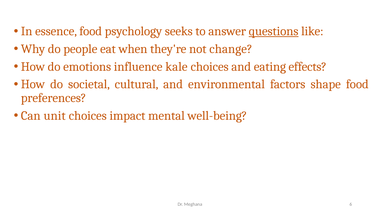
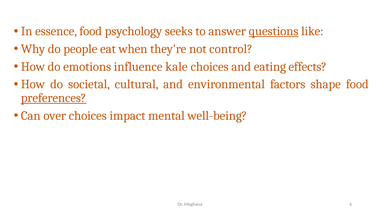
change: change -> control (231, 49)
preferences underline: none -> present (54, 98)
unit: unit -> over (55, 116)
